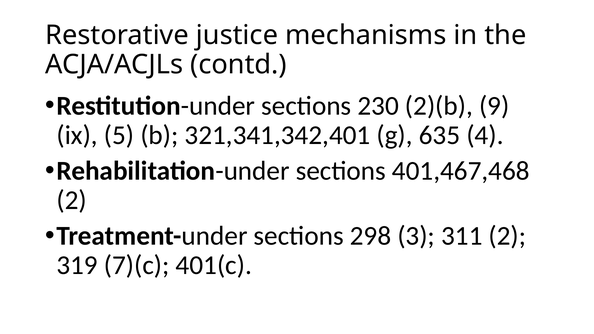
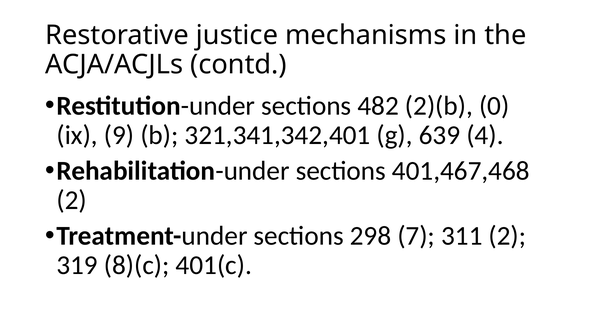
230: 230 -> 482 (378, 106)
9: 9 -> 0 (494, 106)
5: 5 -> 9 (119, 135)
635: 635 -> 639 (440, 135)
3: 3 -> 7 (416, 236)
7)(c: 7)(c -> 8)(c (137, 265)
